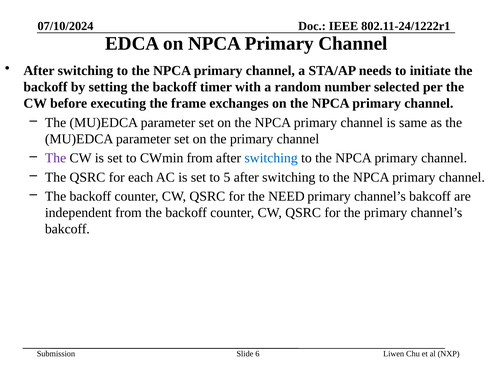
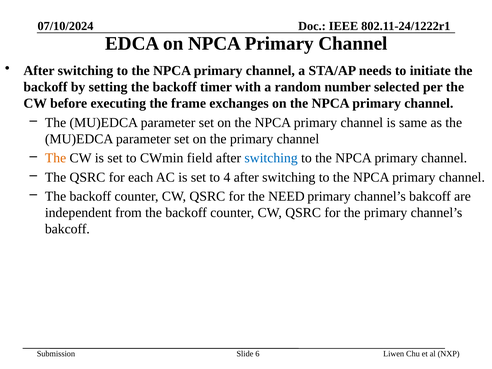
The colour: purple -> orange (56, 158)
CWmin from: from -> field (200, 158)
5: 5 -> 4 (227, 177)
